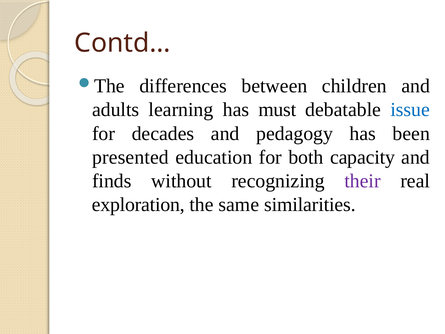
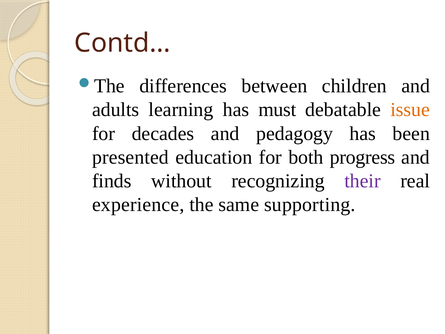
issue colour: blue -> orange (410, 110)
capacity: capacity -> progress (363, 157)
exploration: exploration -> experience (138, 205)
similarities: similarities -> supporting (310, 205)
